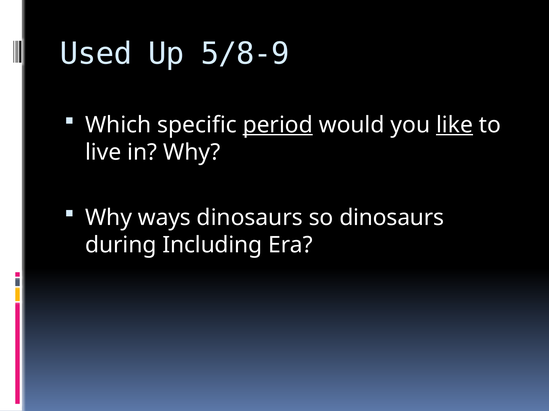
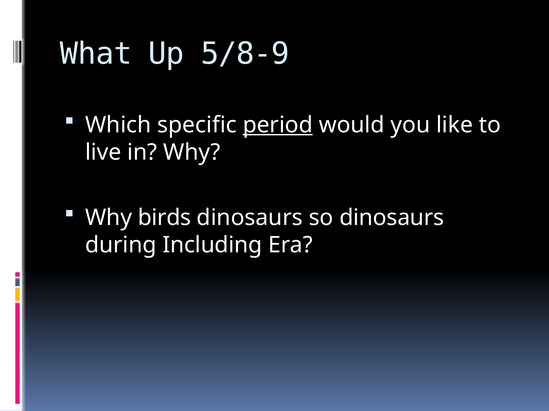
Used: Used -> What (96, 54)
like underline: present -> none (455, 125)
ways: ways -> birds (164, 218)
